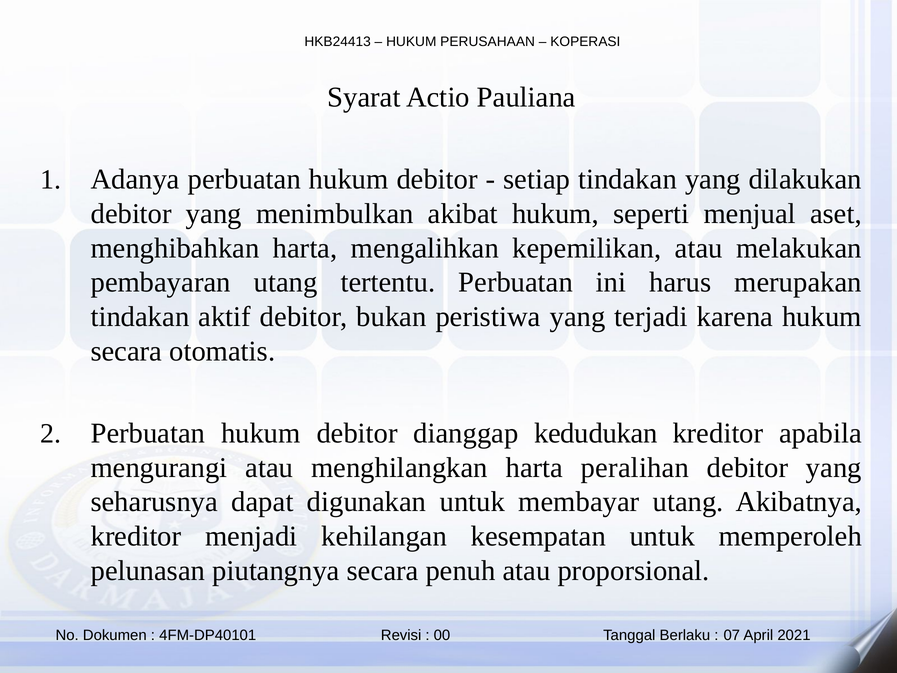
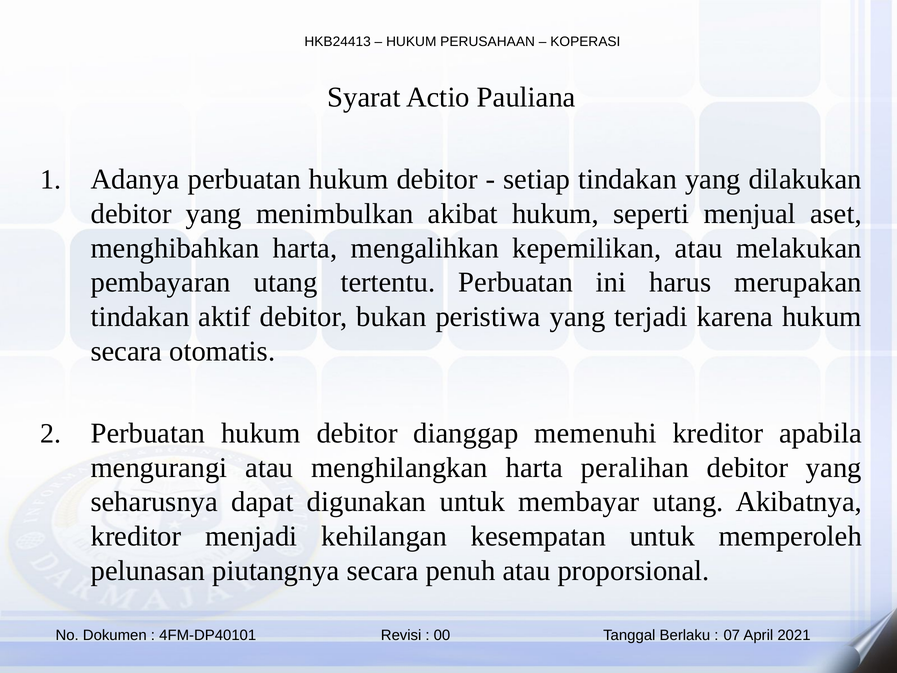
kedudukan: kedudukan -> memenuhi (595, 433)
